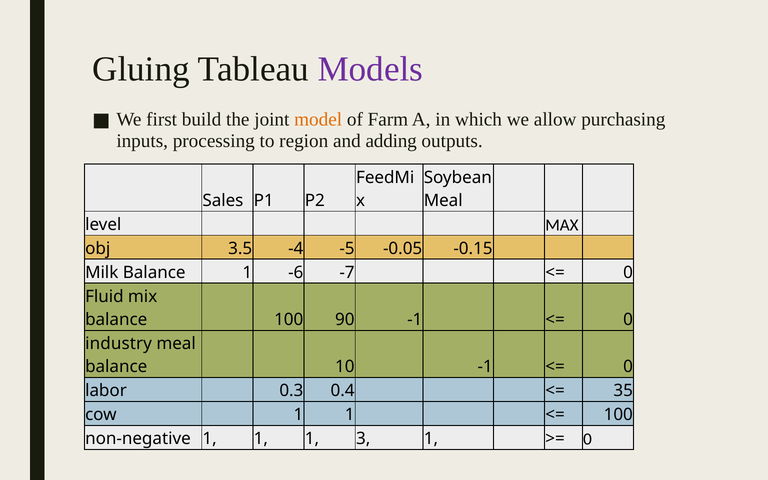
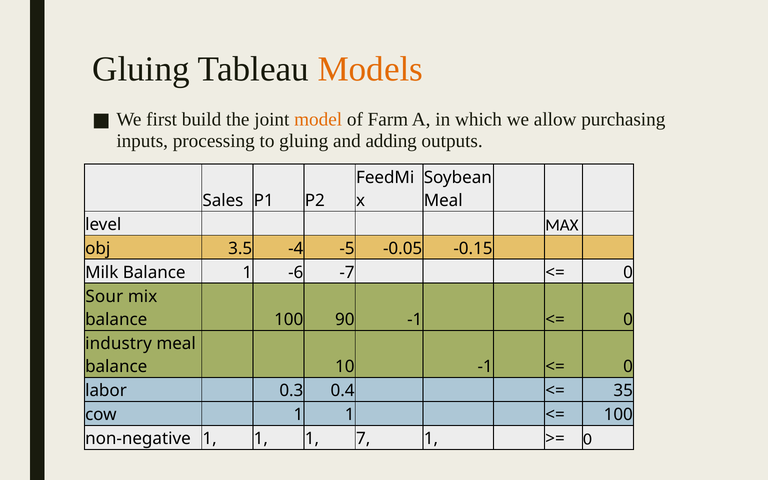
Models colour: purple -> orange (370, 69)
to region: region -> gluing (304, 141)
Fluid: Fluid -> Sour (104, 297)
3: 3 -> 7 (363, 439)
